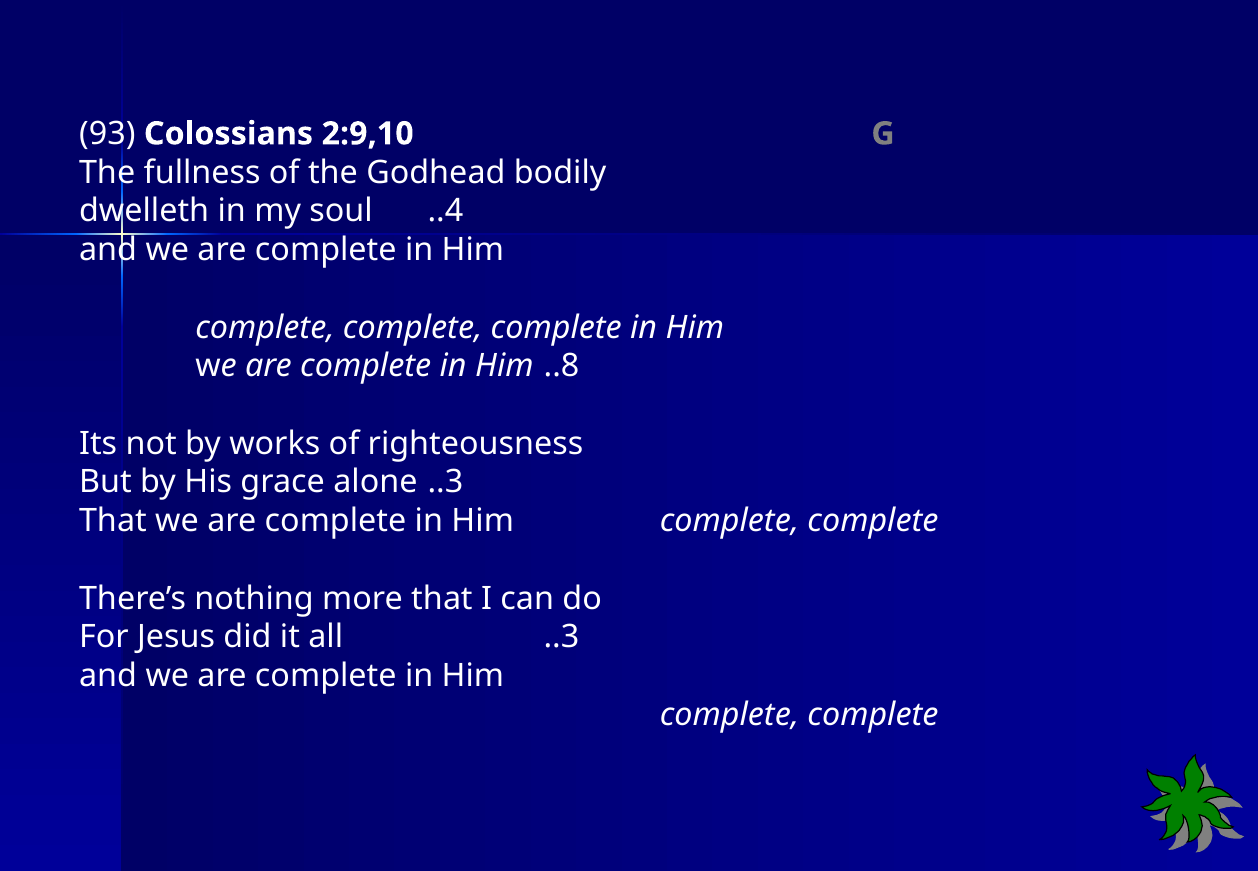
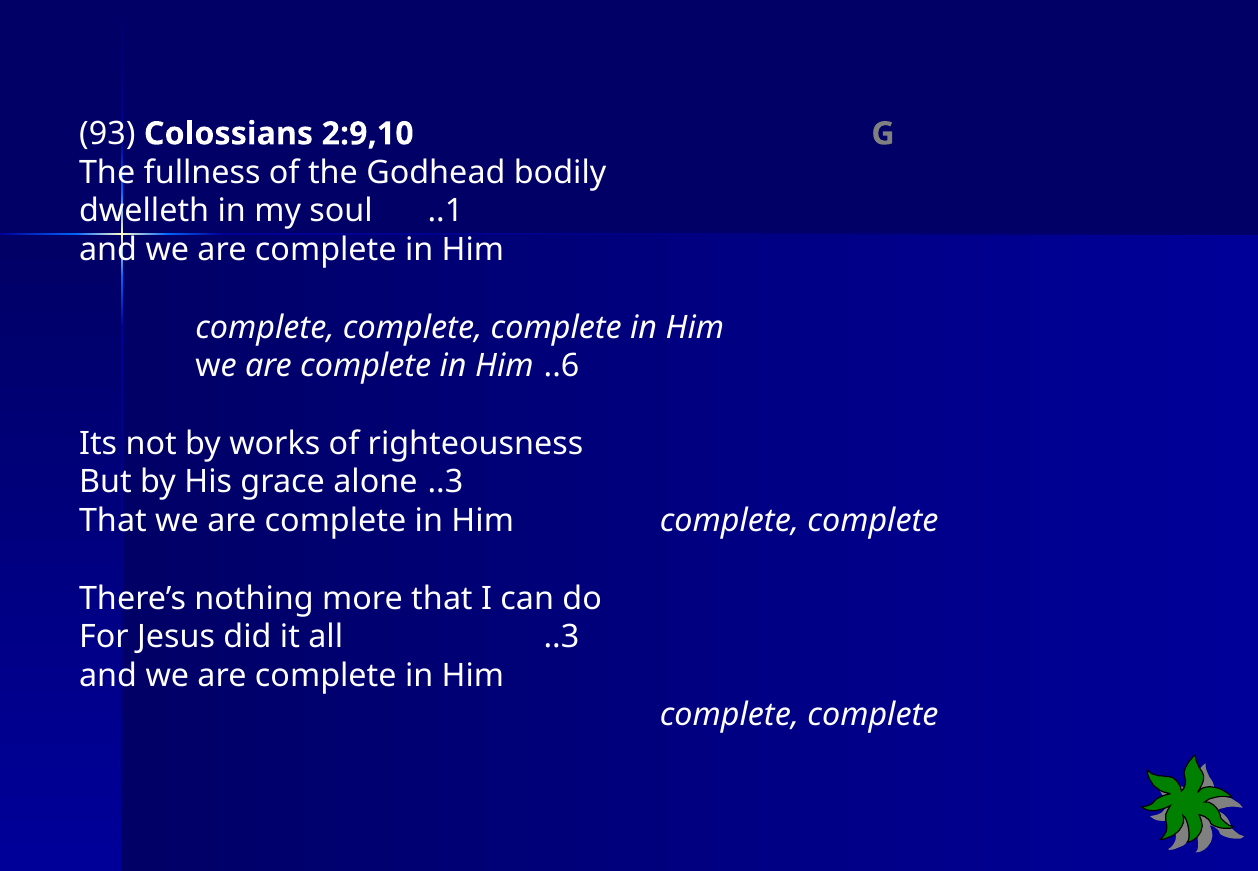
..4: ..4 -> ..1 (445, 211)
..8: ..8 -> ..6 (562, 366)
